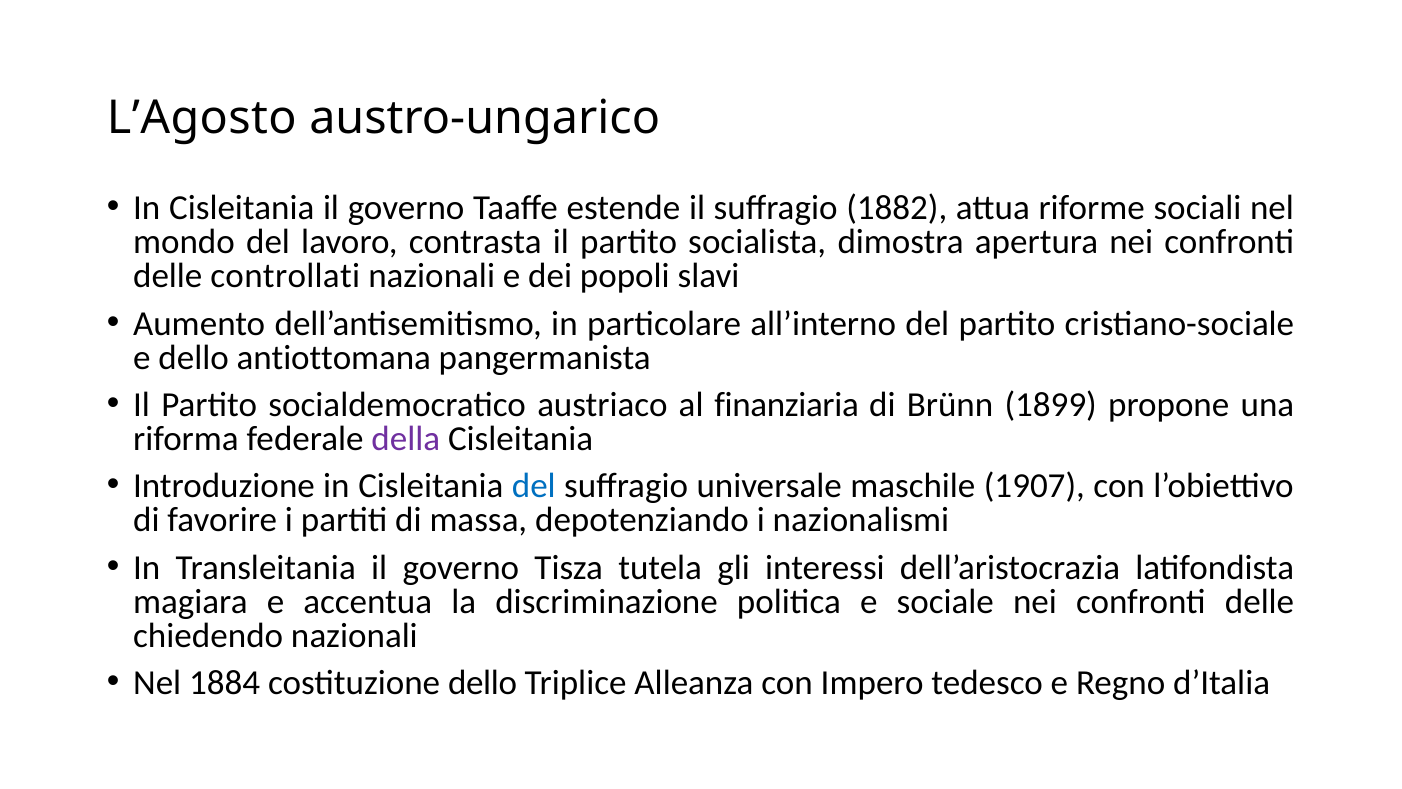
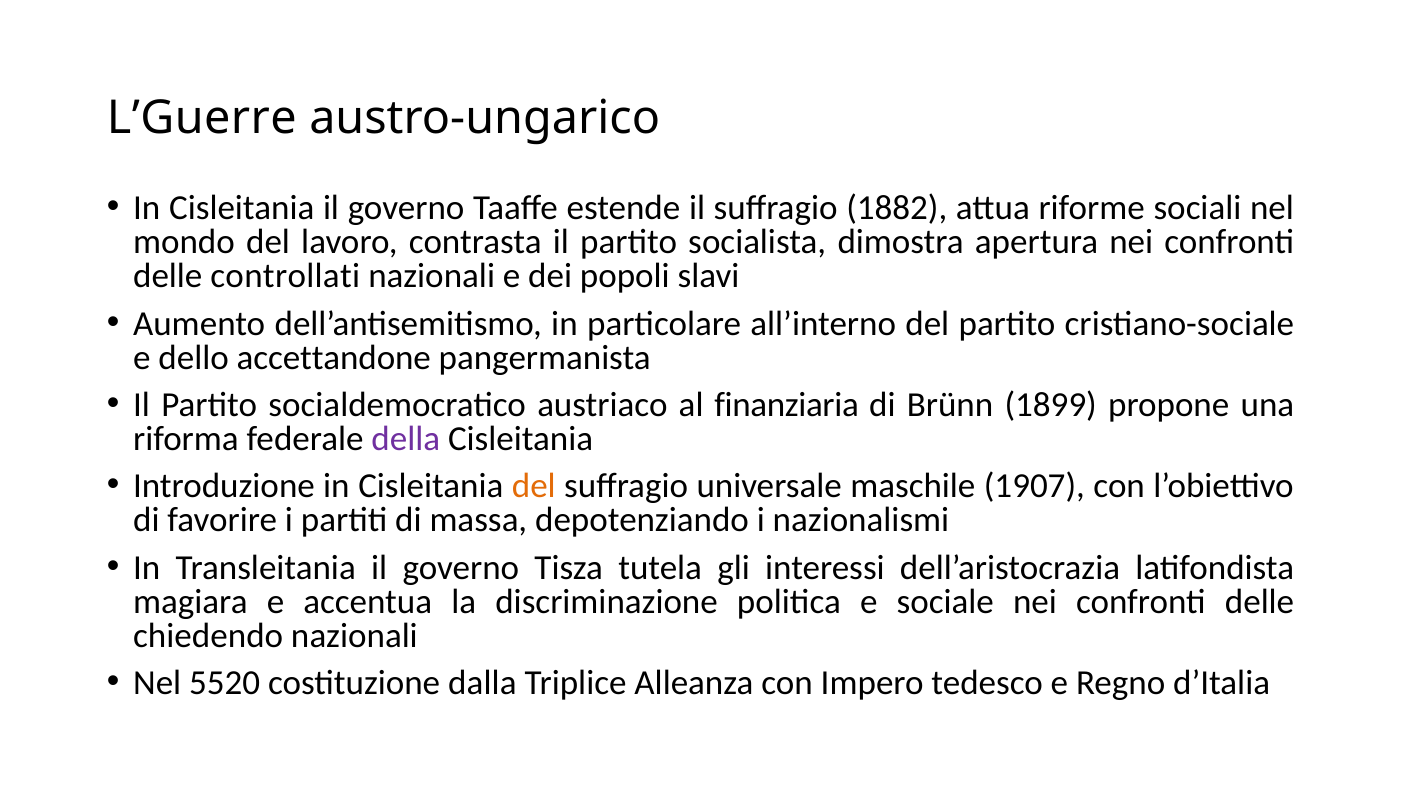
L’Agosto: L’Agosto -> L’Guerre (202, 118)
antiottomana: antiottomana -> accettandone (334, 357)
del colour: blue -> orange (534, 486)
1884: 1884 -> 5520 (225, 683)
costituzione dello: dello -> dalla (482, 683)
